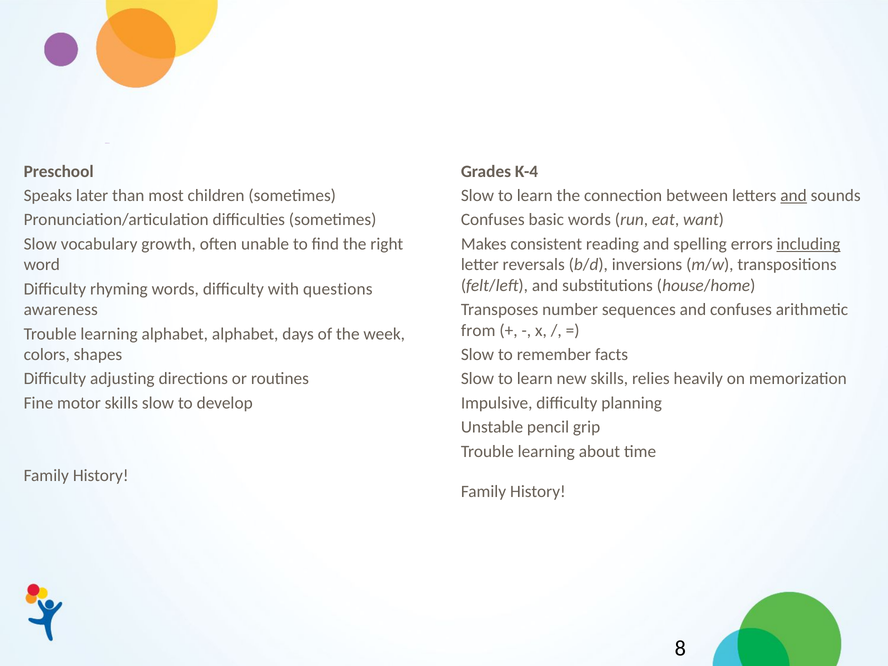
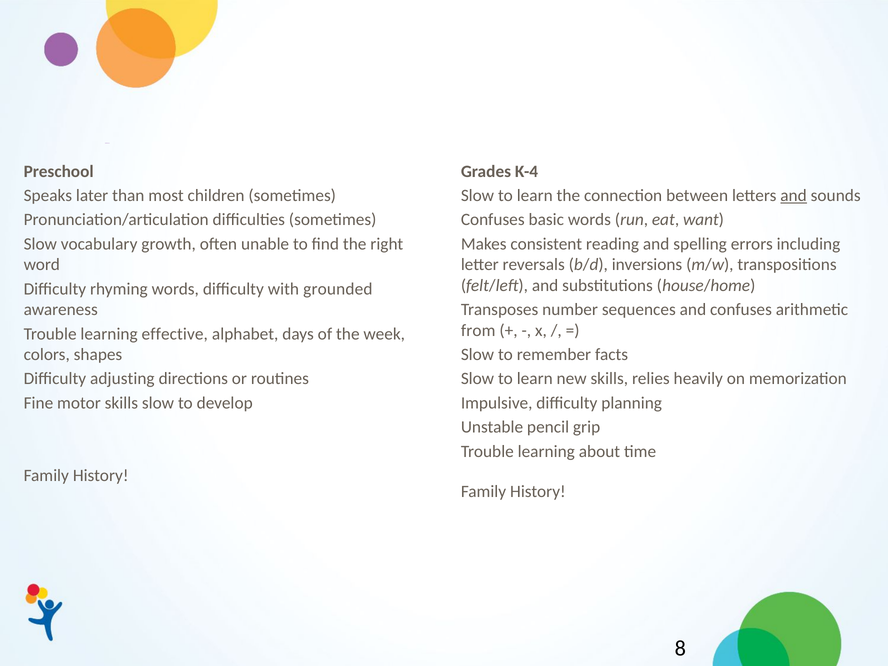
including underline: present -> none (808, 244)
questions: questions -> grounded (338, 289)
learning alphabet: alphabet -> effective (175, 334)
